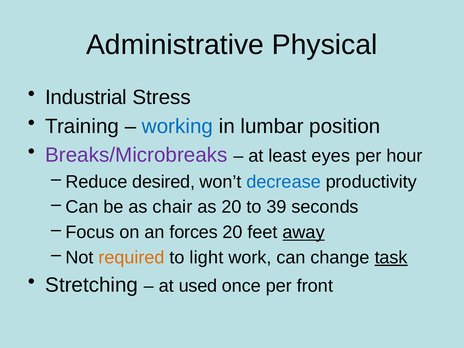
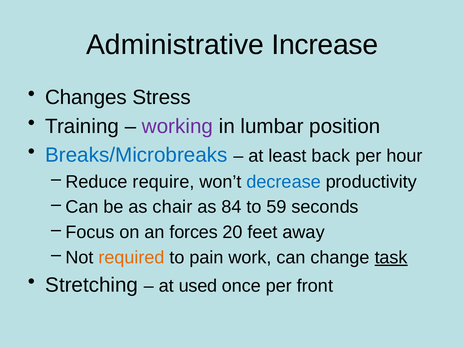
Physical: Physical -> Increase (325, 45)
Industrial: Industrial -> Changes (86, 97)
working colour: blue -> purple (177, 126)
Breaks/Microbreaks colour: purple -> blue (136, 155)
eyes: eyes -> back (331, 156)
desired: desired -> require (164, 182)
as 20: 20 -> 84 (232, 207)
39: 39 -> 59 (277, 207)
away underline: present -> none (304, 232)
light: light -> pain (207, 258)
